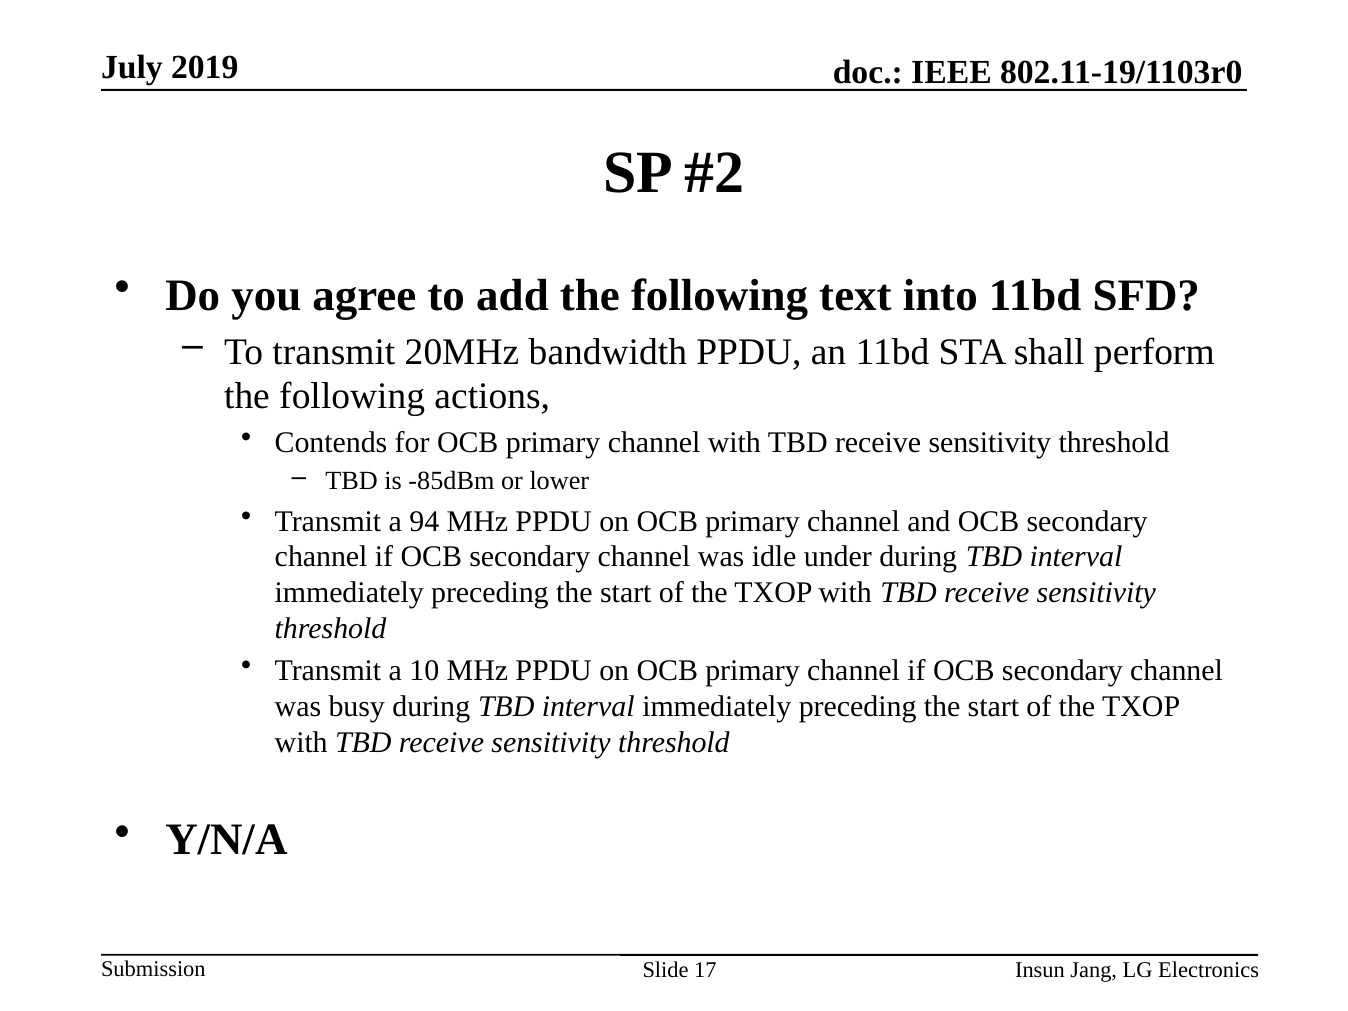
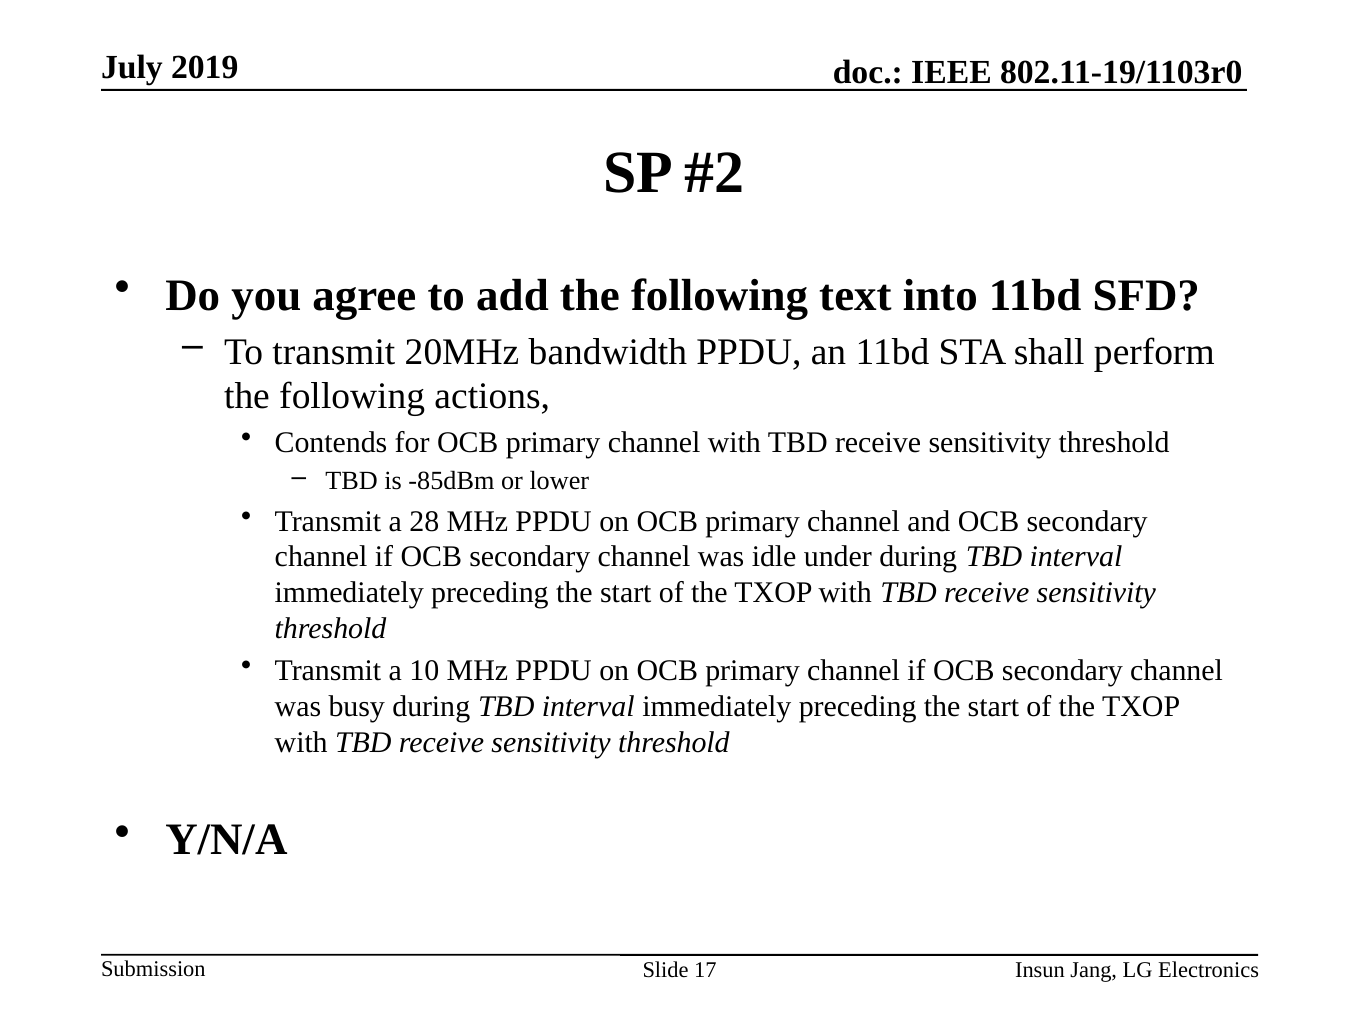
94: 94 -> 28 (424, 521)
